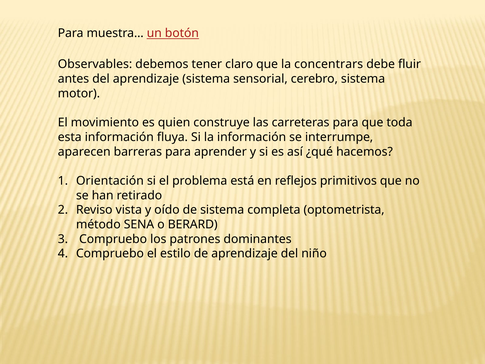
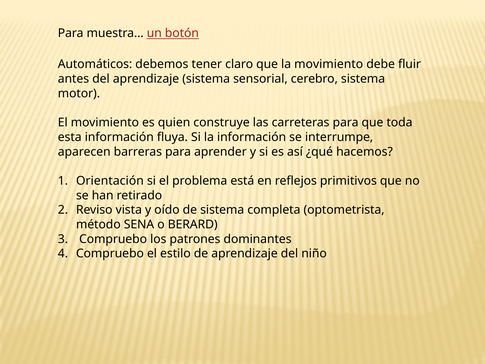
Observables: Observables -> Automáticos (95, 64)
la concentrars: concentrars -> movimiento (329, 64)
